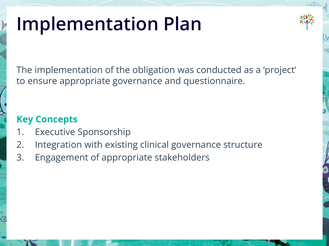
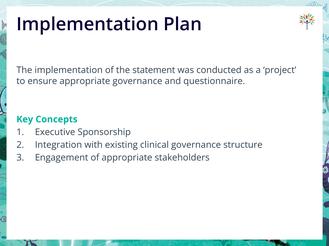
obligation: obligation -> statement (154, 70)
